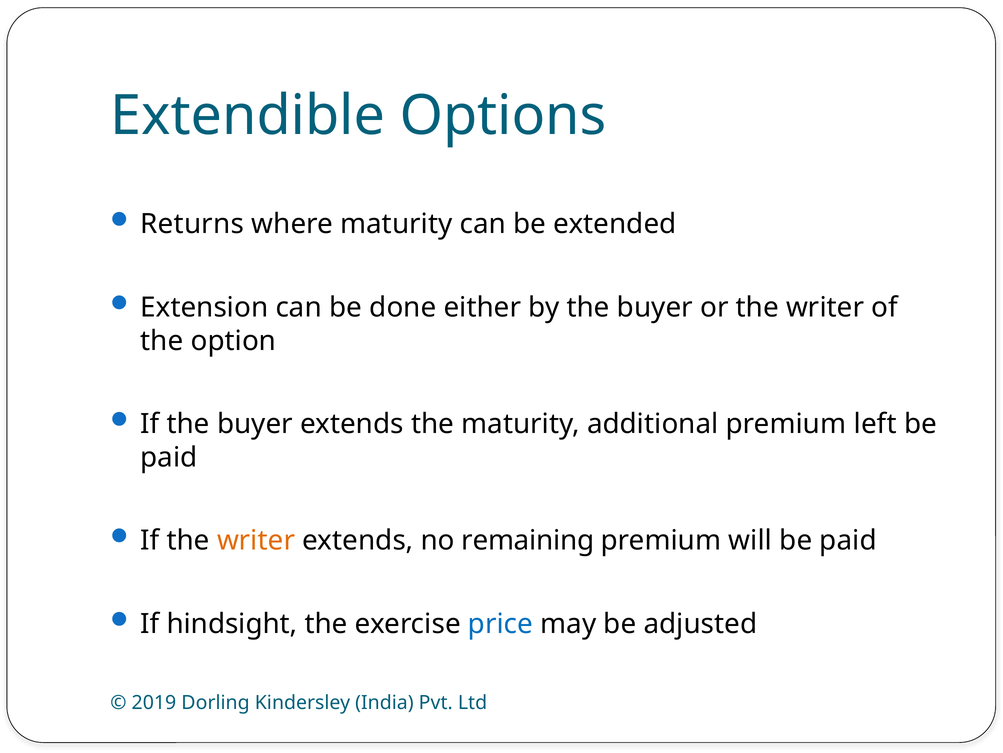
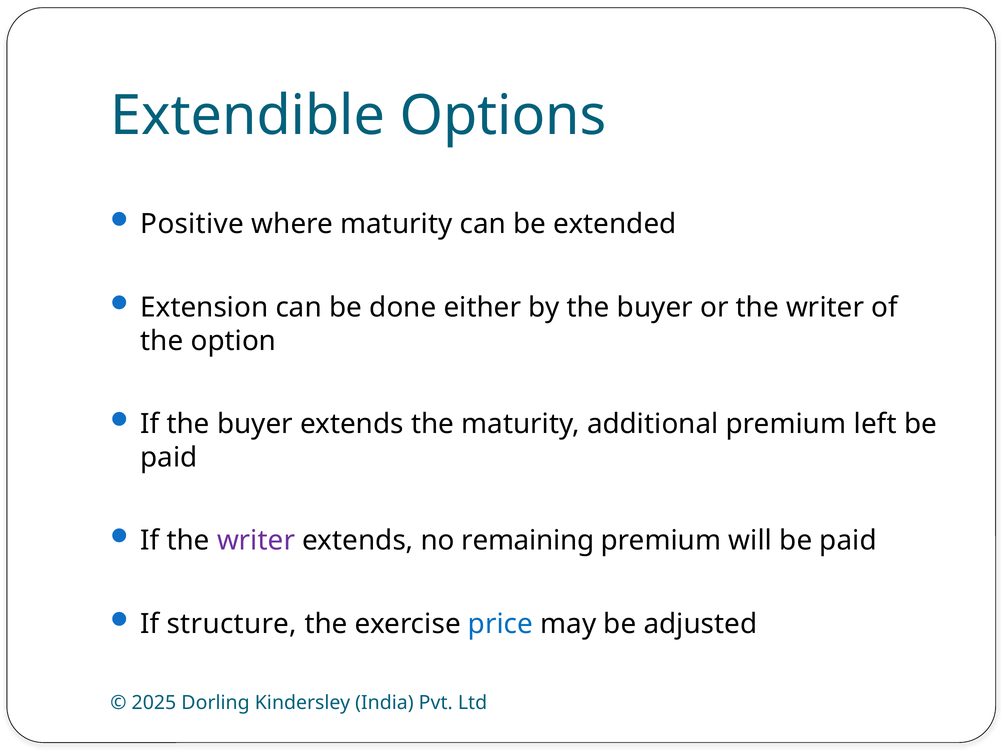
Returns: Returns -> Positive (192, 224)
writer colour: orange -> purple (256, 540)
hindsight: hindsight -> structure (232, 623)
2019: 2019 -> 2025 (154, 702)
